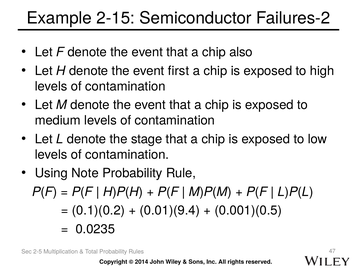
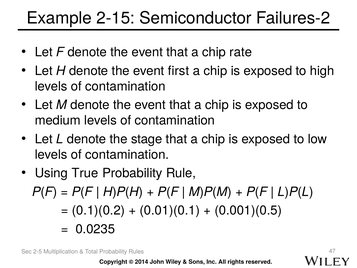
also: also -> rate (241, 52)
Note: Note -> True (85, 173)
0.01)(9.4: 0.01)(9.4 -> 0.01)(0.1 (170, 210)
